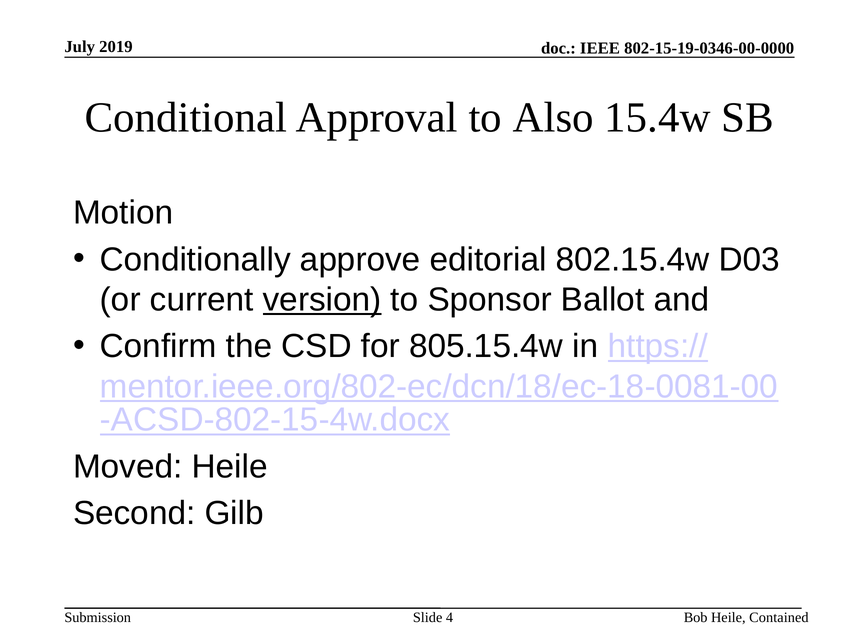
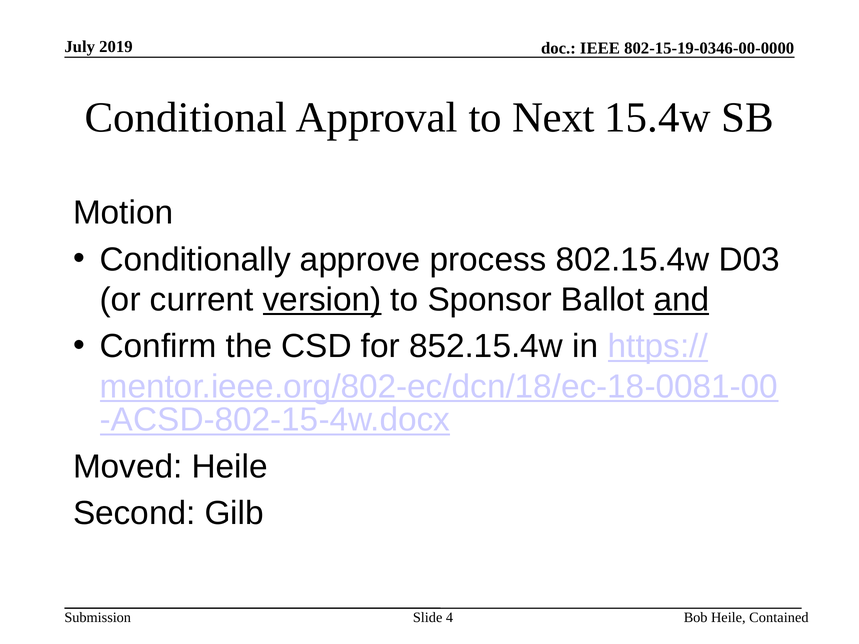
Also: Also -> Next (553, 118)
editorial: editorial -> process (488, 260)
and underline: none -> present (681, 300)
805.15.4w: 805.15.4w -> 852.15.4w (486, 347)
